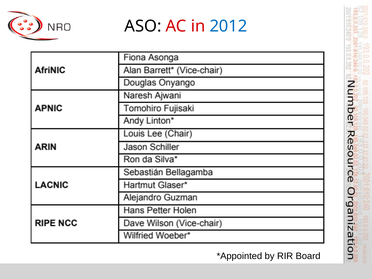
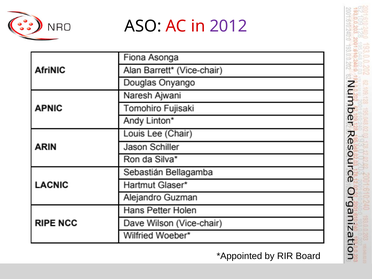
2012 colour: blue -> purple (228, 26)
